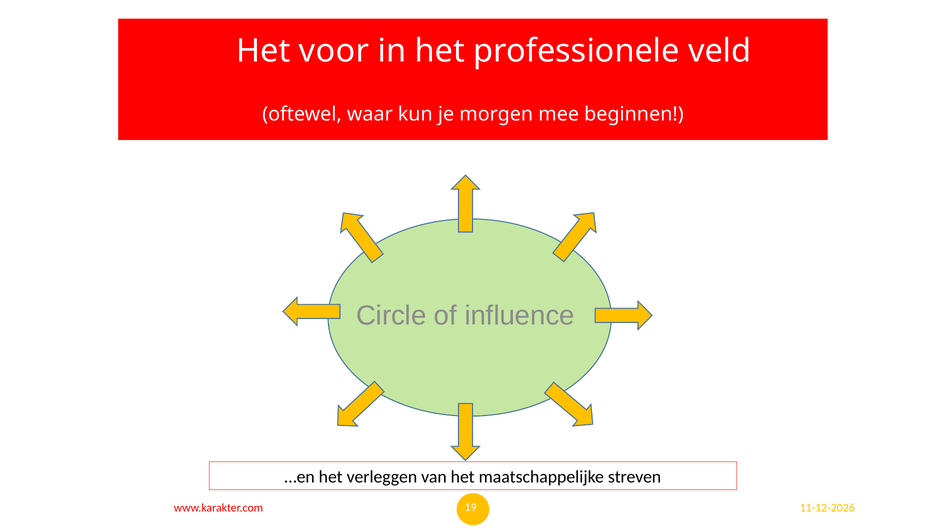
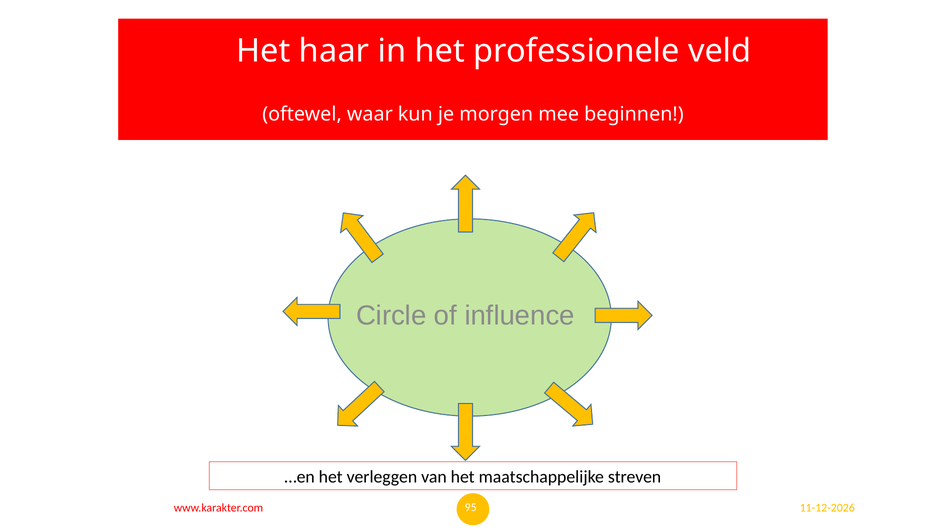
voor: voor -> haar (334, 51)
19: 19 -> 95 (471, 507)
